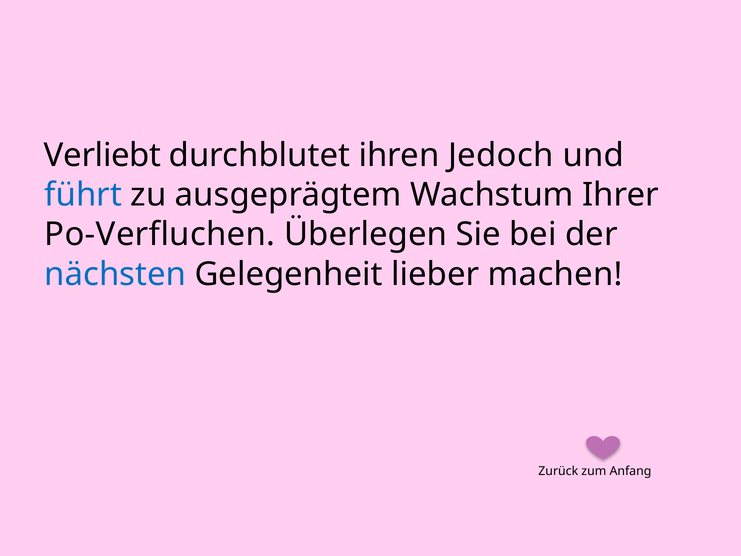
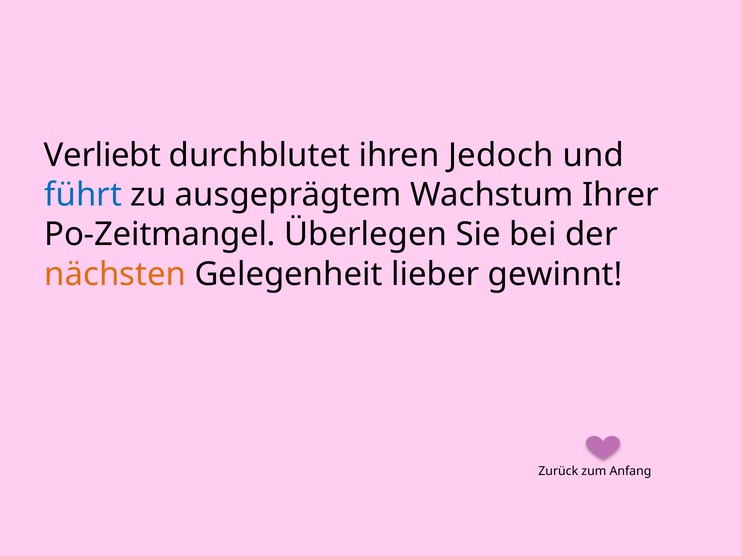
Po-Verfluchen: Po-Verfluchen -> Po-Zeitmangel (160, 235)
nächsten colour: blue -> orange (115, 274)
machen: machen -> gewinnt (555, 274)
